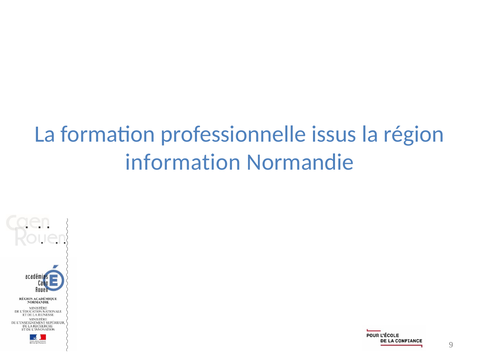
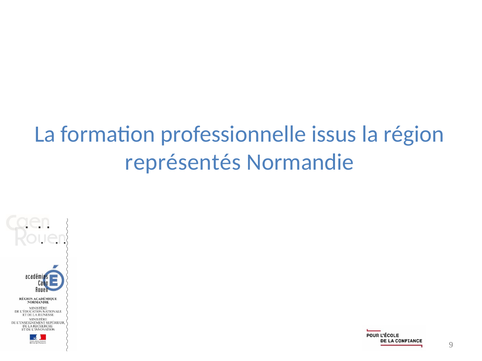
information: information -> représentés (183, 162)
